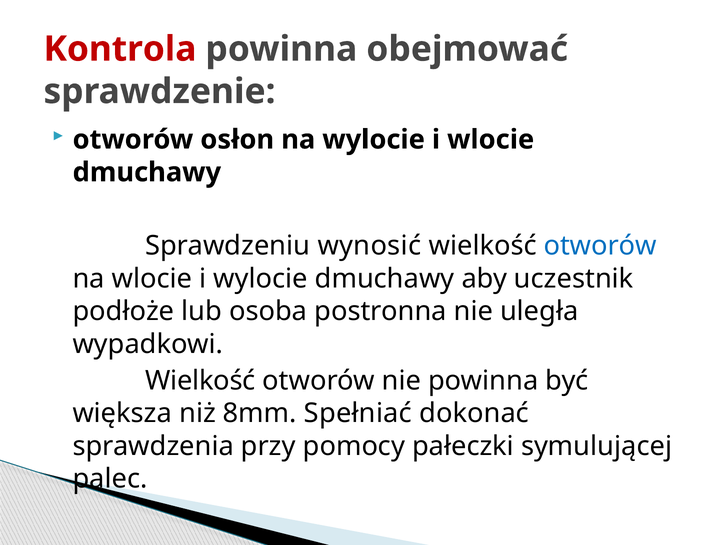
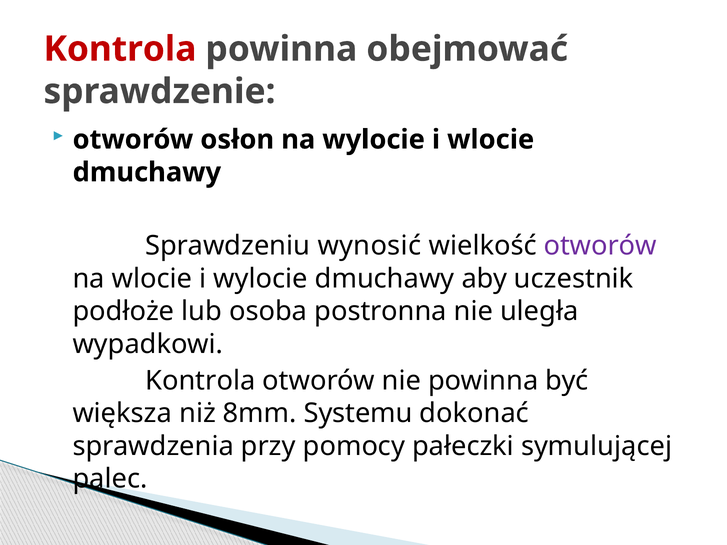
otworów colour: blue -> purple (600, 246)
Wielkość: Wielkość -> Kontrola (200, 381)
Spełniać: Spełniać -> Systemu (358, 414)
